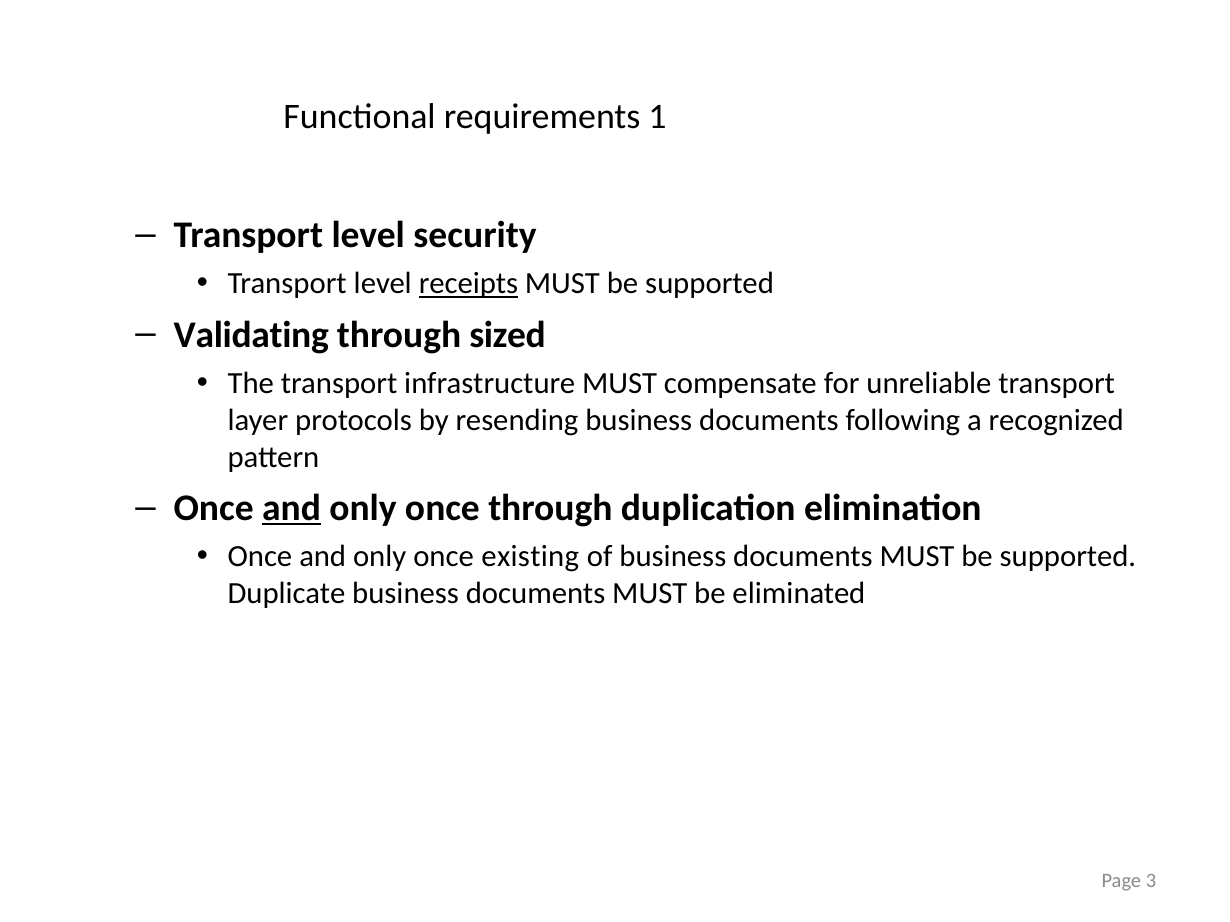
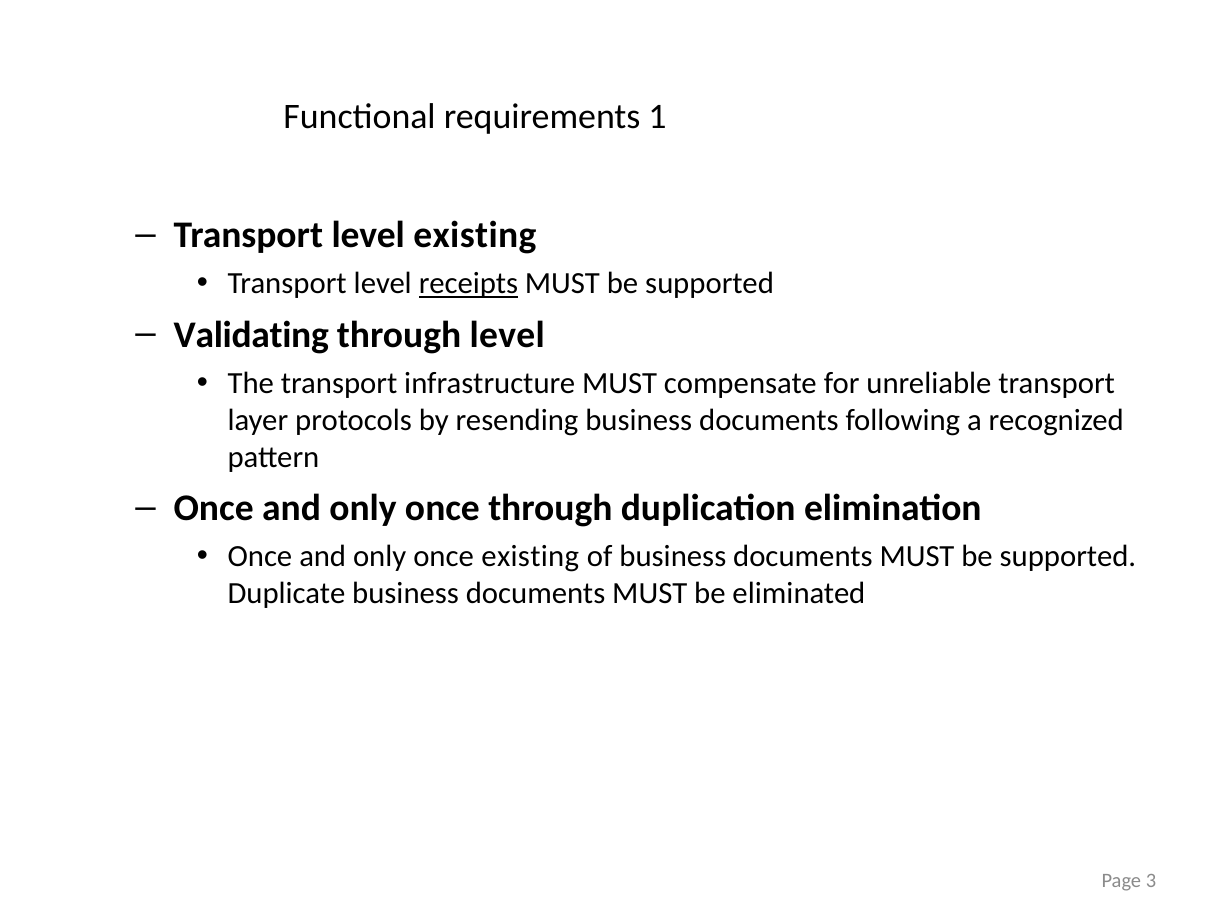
level security: security -> existing (475, 235)
through sized: sized -> level (507, 335)
and underline: present -> none (292, 508)
